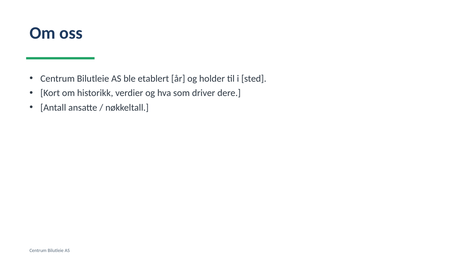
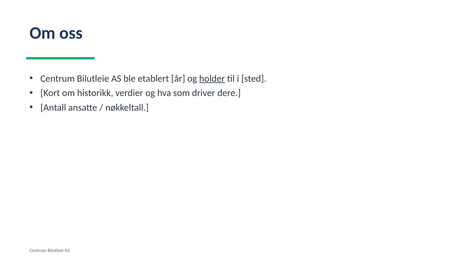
holder underline: none -> present (212, 79)
